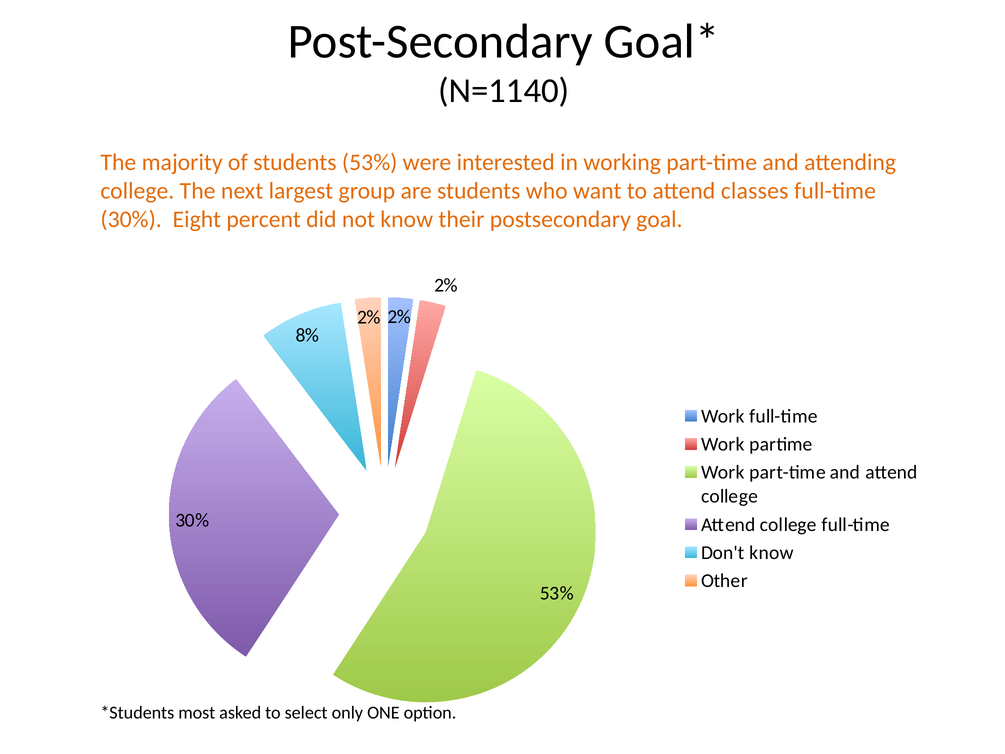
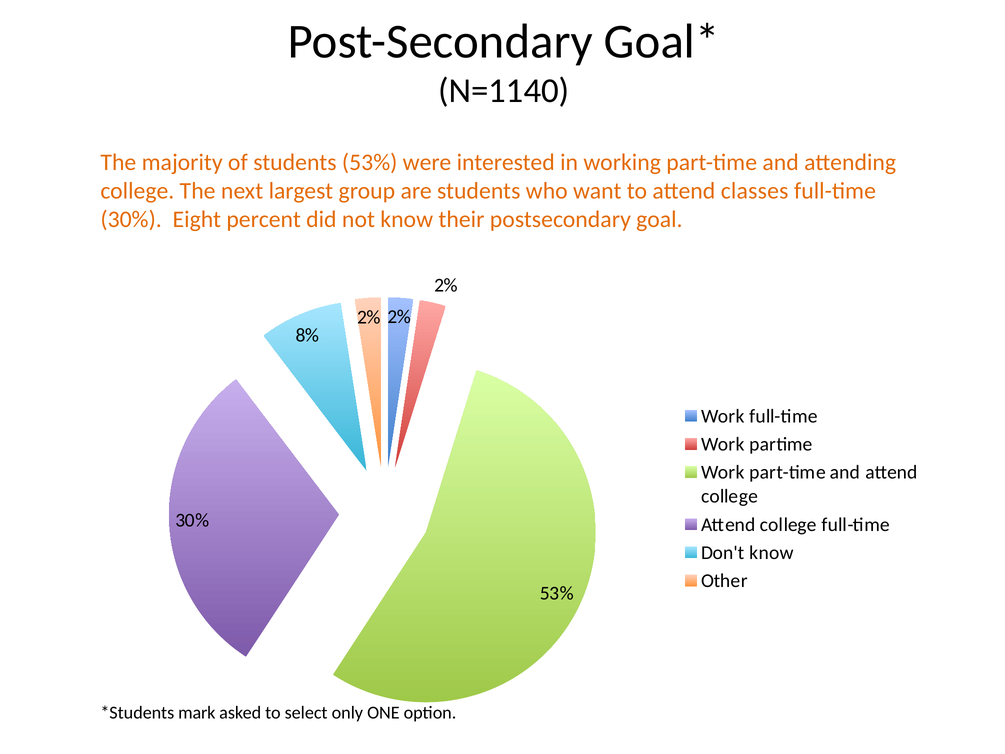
most: most -> mark (197, 713)
